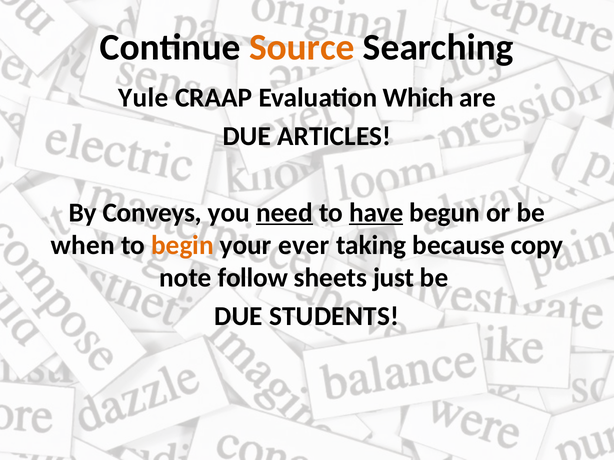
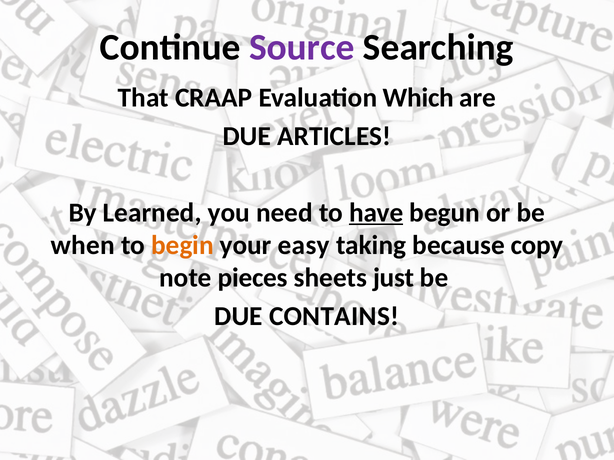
Source colour: orange -> purple (302, 48)
Yule: Yule -> That (143, 98)
Conveys: Conveys -> Learned (152, 213)
need underline: present -> none (284, 213)
ever: ever -> easy (304, 246)
follow: follow -> pieces (253, 278)
STUDENTS: STUDENTS -> CONTAINS (334, 316)
